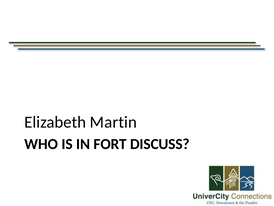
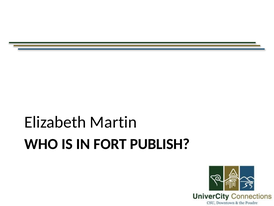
DISCUSS: DISCUSS -> PUBLISH (160, 144)
